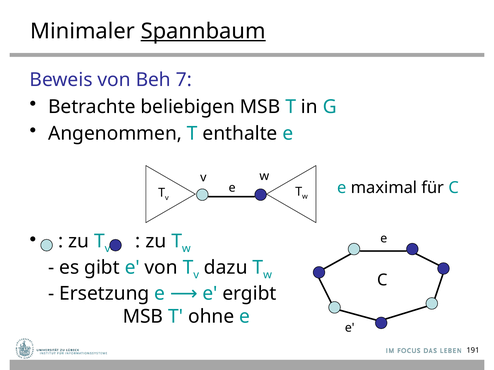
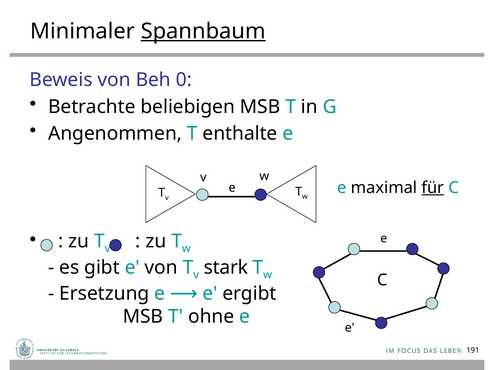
7: 7 -> 0 (184, 80)
für underline: none -> present (433, 188)
dazu: dazu -> stark (226, 268)
